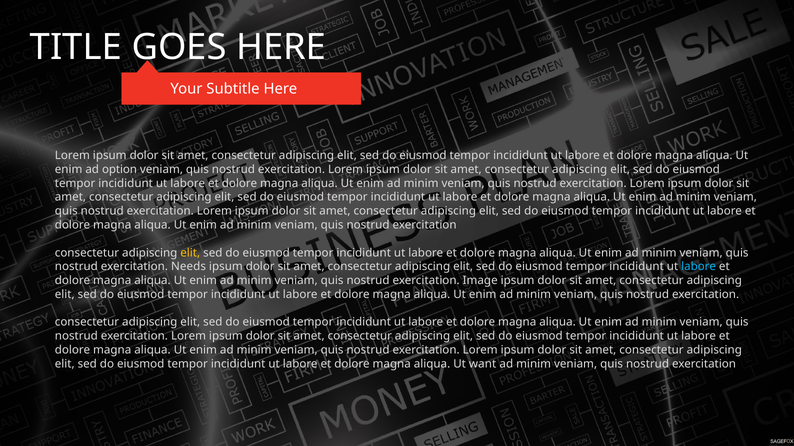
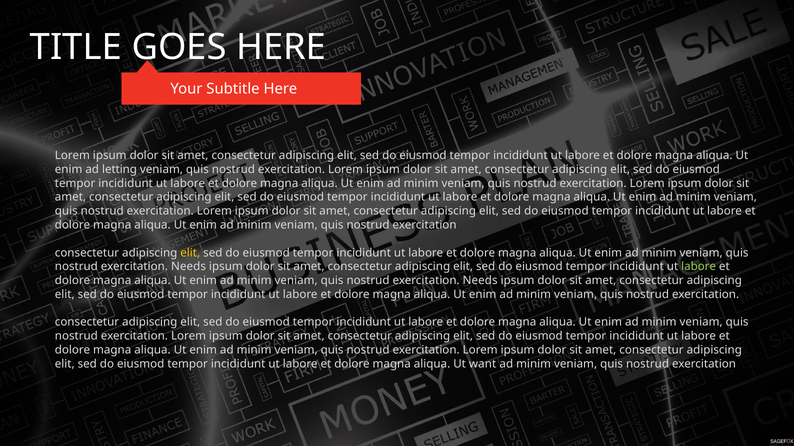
option: option -> letting (120, 170)
labore colour: light blue -> light green (699, 267)
Image: Image -> Needs (480, 281)
